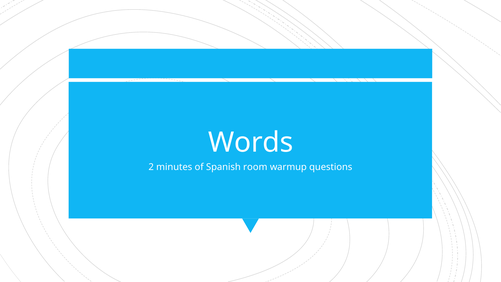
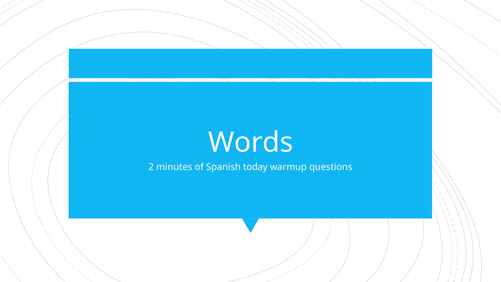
room: room -> today (255, 167)
